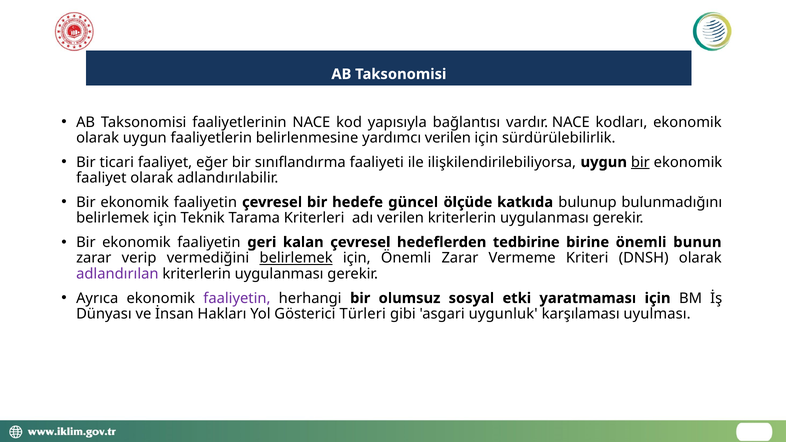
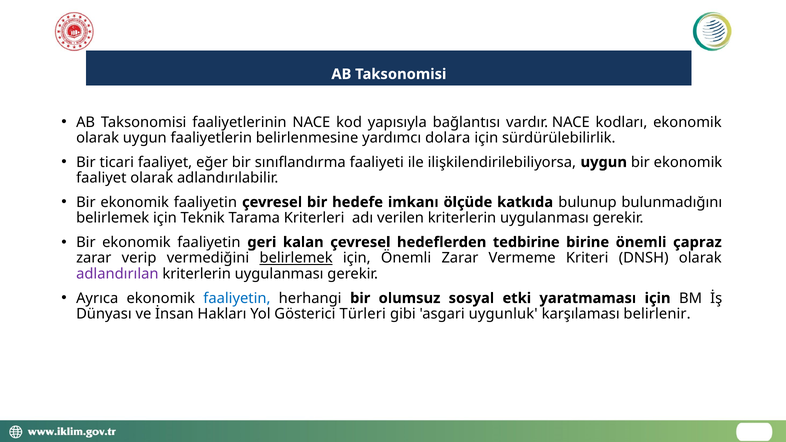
yardımcı verilen: verilen -> dolara (448, 138)
bir underline: present -> none (640, 162)
güncel: güncel -> imkanı (413, 202)
bunun: bunun -> çapraz (697, 242)
faaliyetin colour: purple -> blue (237, 298)
uyulması: uyulması -> belirlenir (657, 314)
